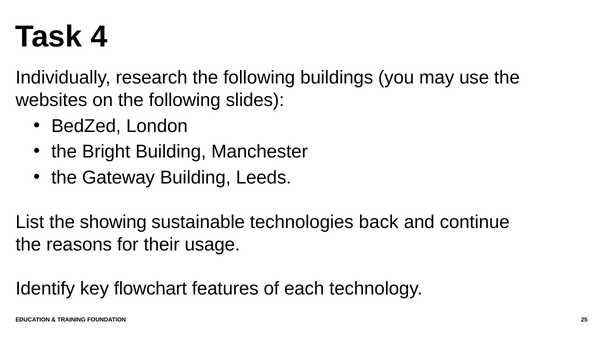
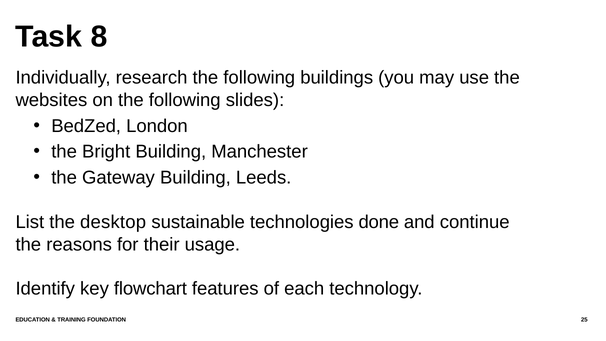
4: 4 -> 8 (99, 37)
showing: showing -> desktop (113, 222)
back: back -> done (379, 222)
